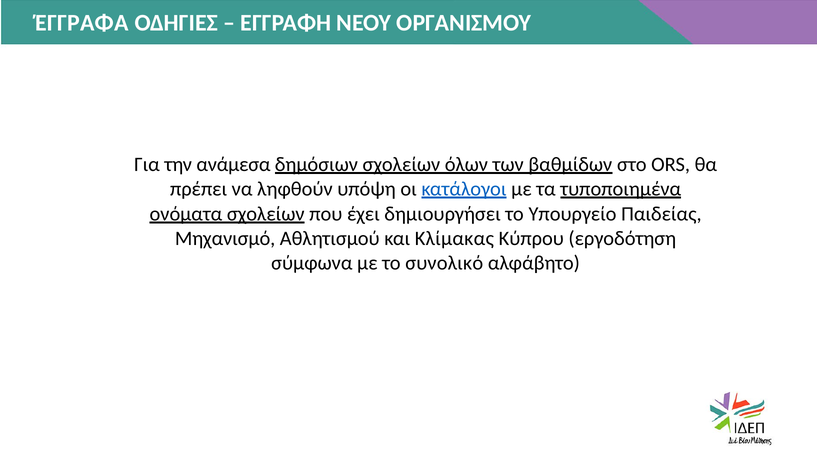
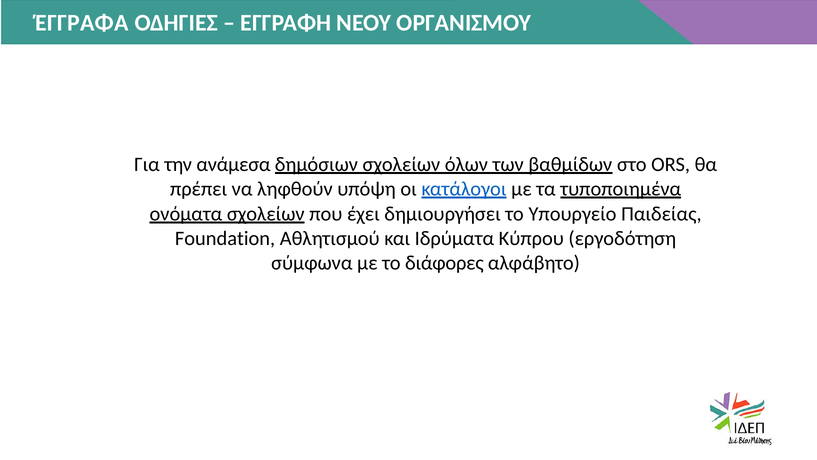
Μηχανισμό: Μηχανισμό -> Foundation (225, 238)
Κλίμακας: Κλίμακας -> Ιδρύματα (454, 238)
συνολικό: συνολικό -> διάφορες (444, 263)
